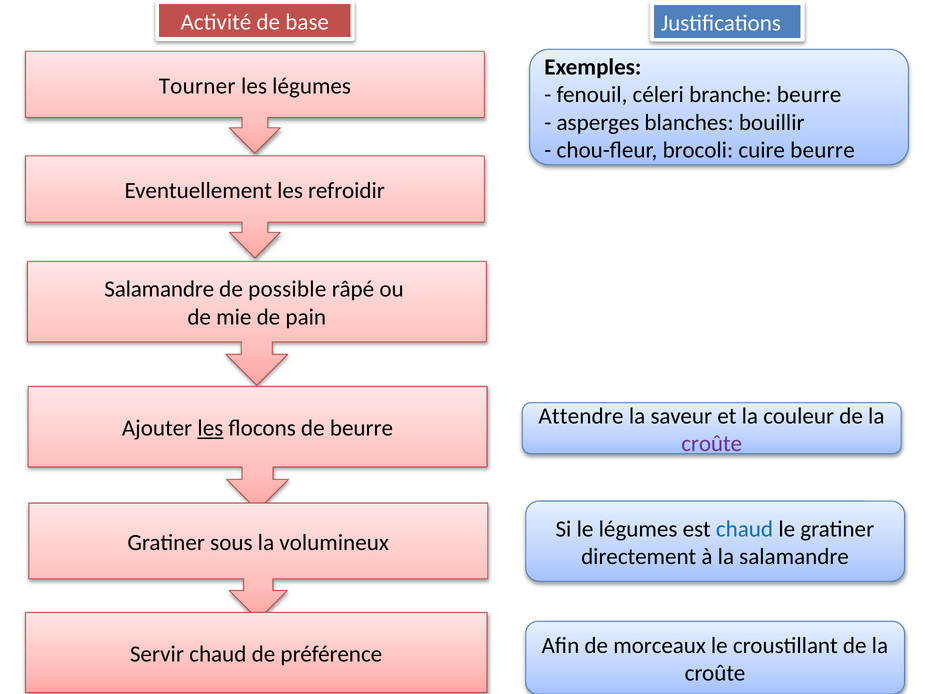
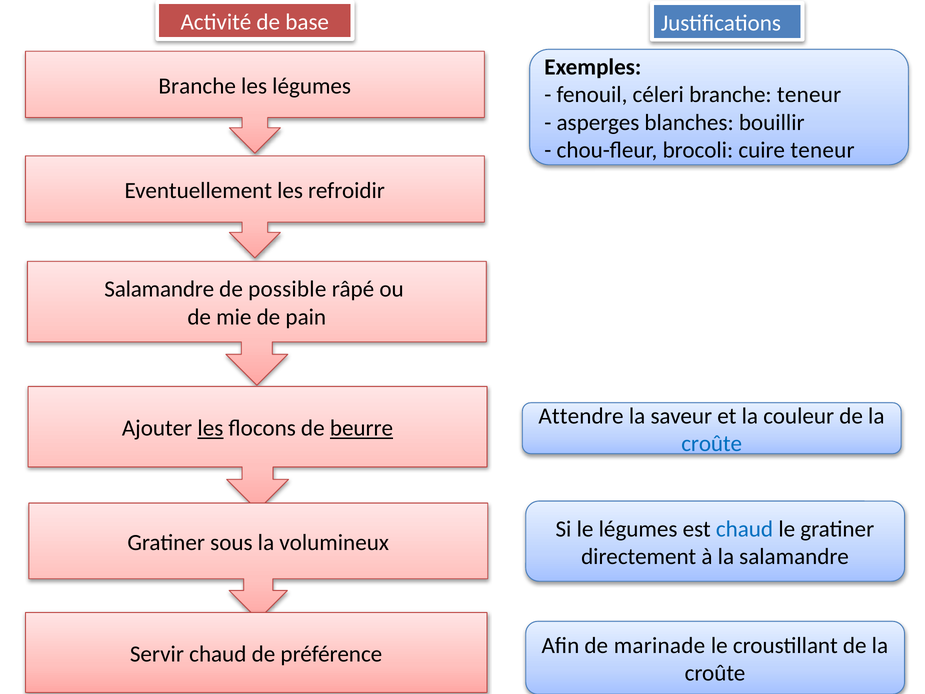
Tourner: Tourner -> Branche (197, 86)
branche beurre: beurre -> teneur (809, 95)
cuire beurre: beurre -> teneur (822, 150)
beurre underline: none -> present (361, 428)
croûte colour: purple -> blue (712, 444)
morceaux: morceaux -> marinade (659, 645)
